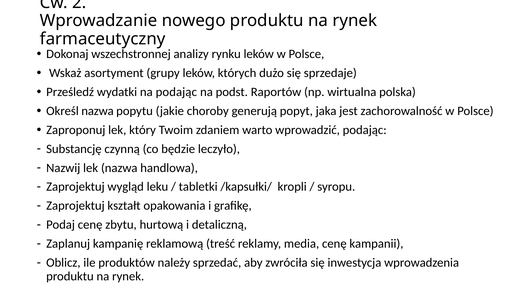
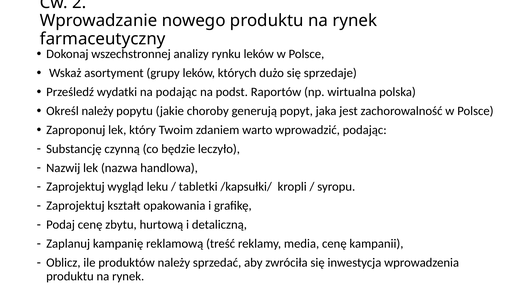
Określ nazwa: nazwa -> należy (98, 111)
